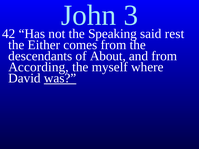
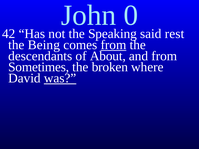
3: 3 -> 0 (131, 15)
Either: Either -> Being (44, 45)
from underline: none -> present (113, 45)
According: According -> Sometimes (39, 67)
myself: myself -> broken (110, 67)
